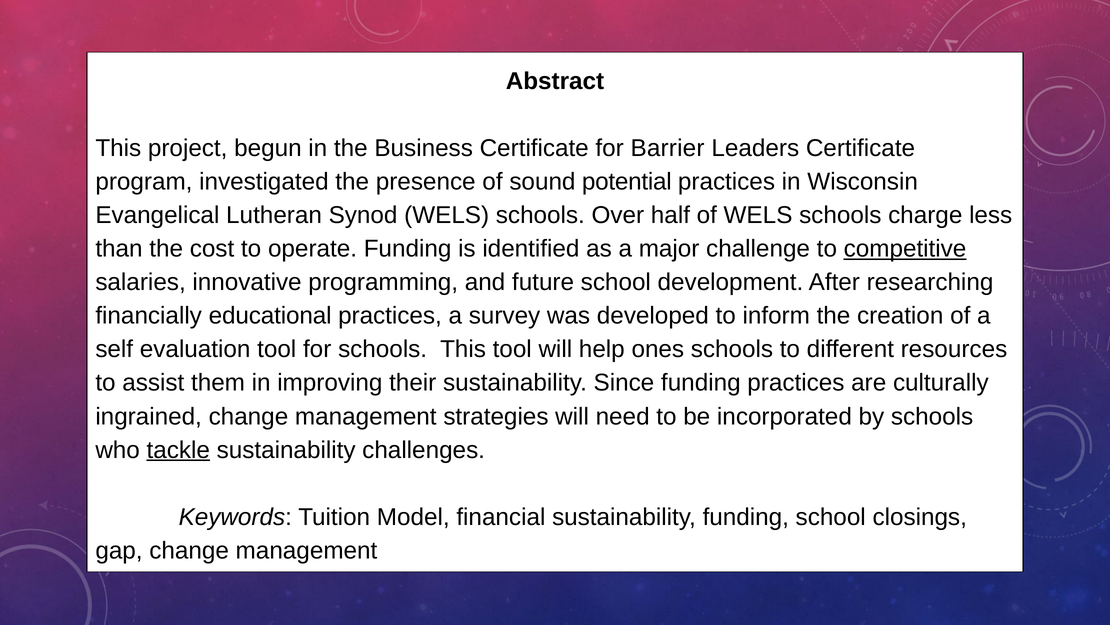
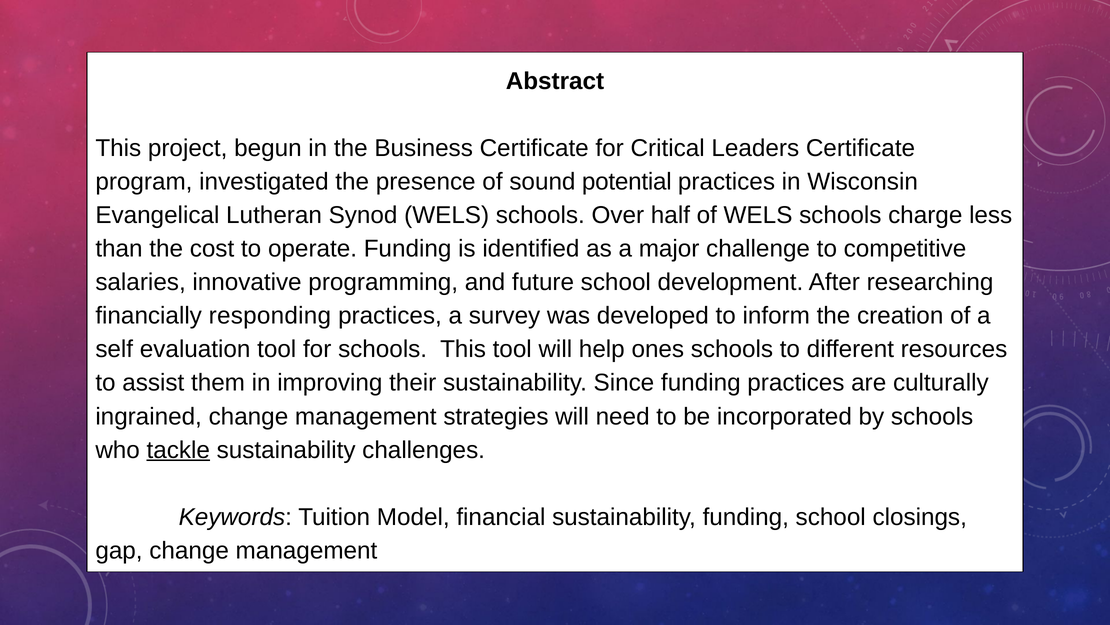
Barrier: Barrier -> Critical (668, 148)
competitive underline: present -> none (905, 249)
educational: educational -> responding (270, 316)
